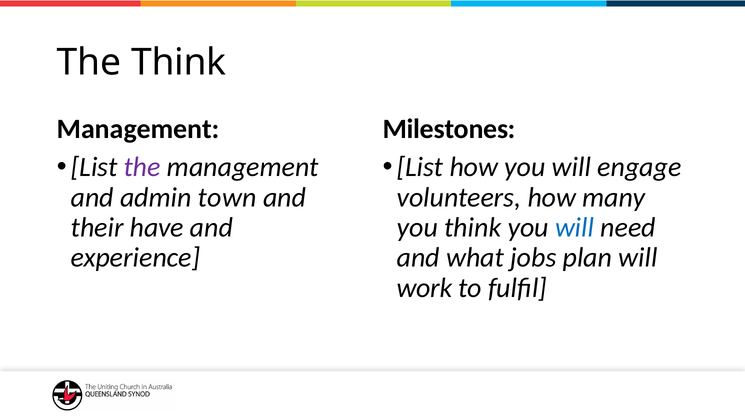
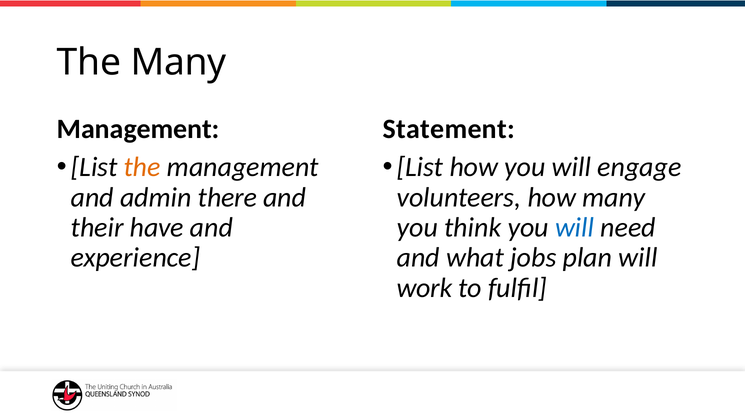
The Think: Think -> Many (179, 63)
Milestones: Milestones -> Statement (449, 129)
the colour: purple -> orange (142, 167)
town: town -> there (227, 197)
